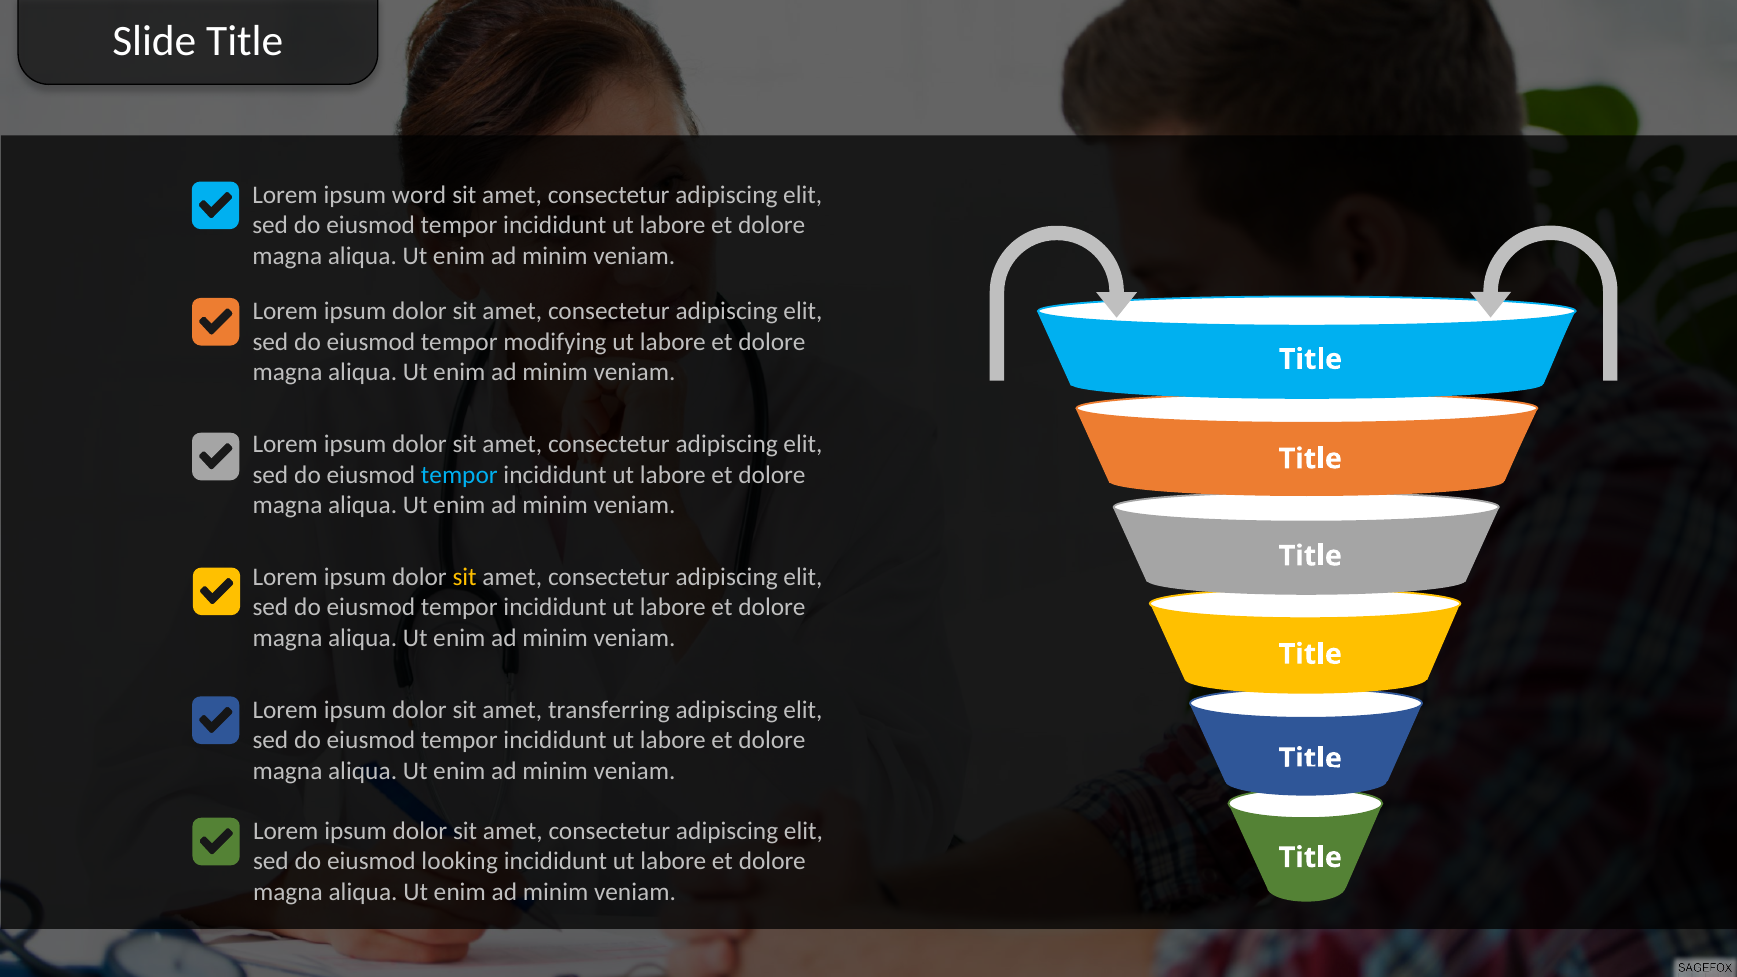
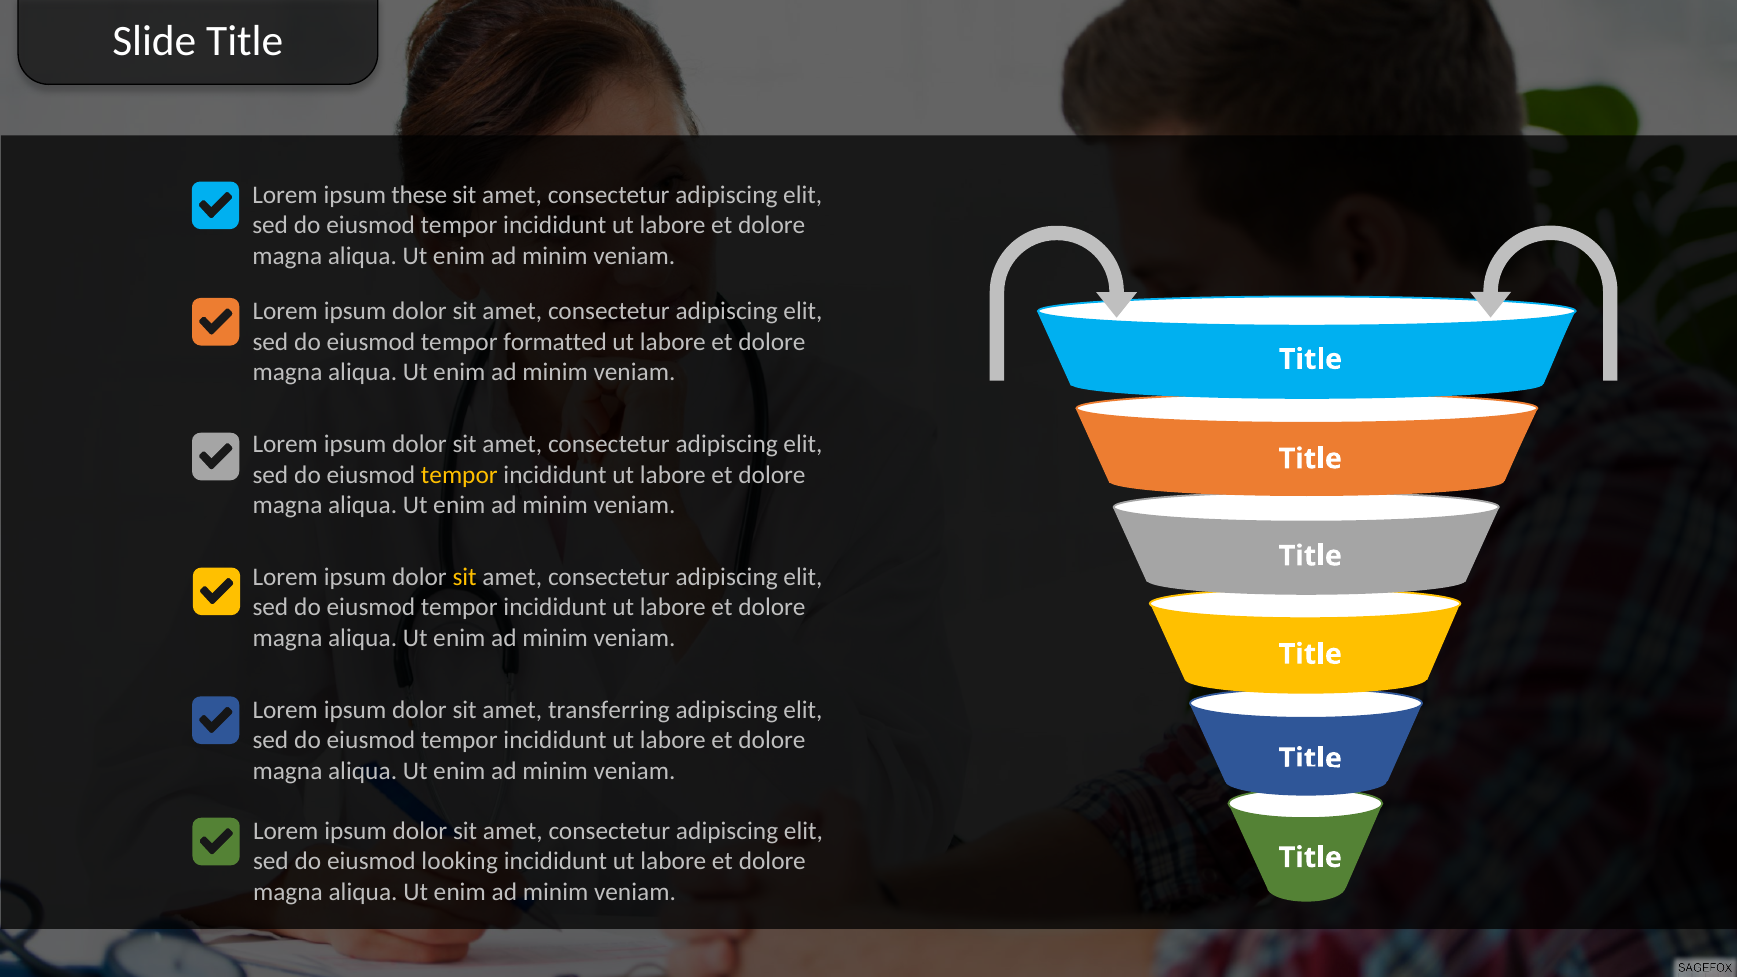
word: word -> these (419, 195)
modifying: modifying -> formatted (555, 342)
tempor colour: light blue -> yellow (459, 475)
